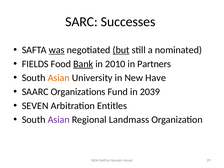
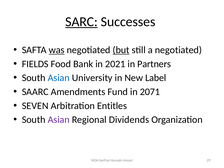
SARC underline: none -> present (82, 22)
a nominated: nominated -> negotiated (178, 50)
Bank underline: present -> none (83, 64)
2010: 2010 -> 2021 (115, 64)
Asian colour: orange -> blue (59, 78)
Have: Have -> Label (156, 78)
Organizations: Organizations -> Amendments (78, 92)
2039: 2039 -> 2071 (150, 92)
Landmass: Landmass -> Dividends (129, 120)
